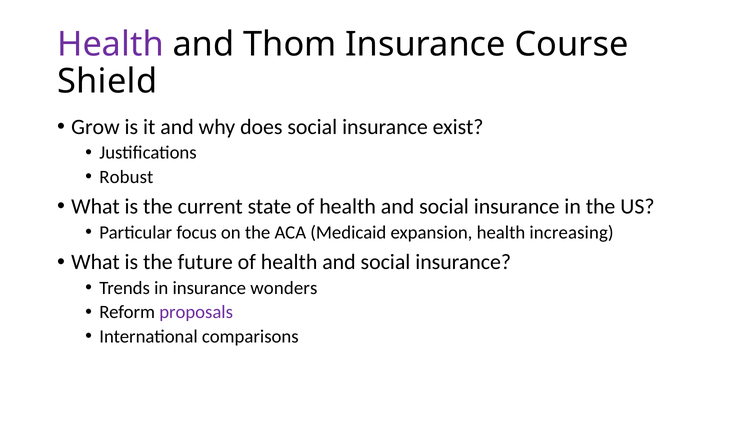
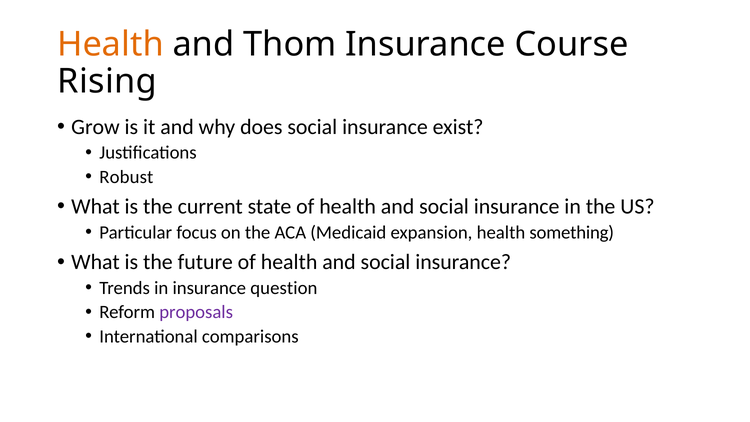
Health colour: purple -> orange (110, 44)
Shield: Shield -> Rising (107, 82)
increasing: increasing -> something (572, 232)
wonders: wonders -> question (284, 288)
